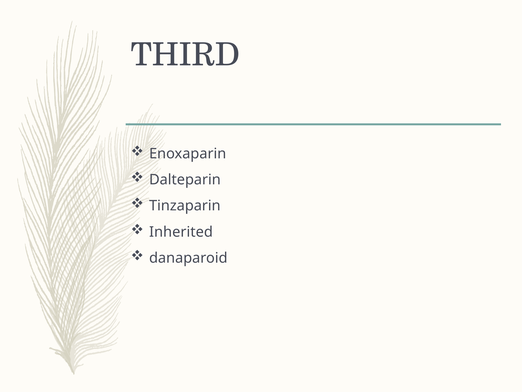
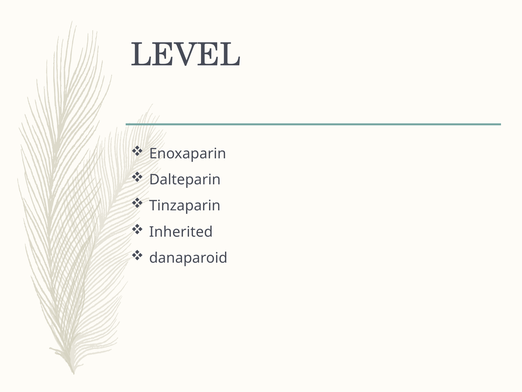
THIRD: THIRD -> LEVEL (186, 55)
